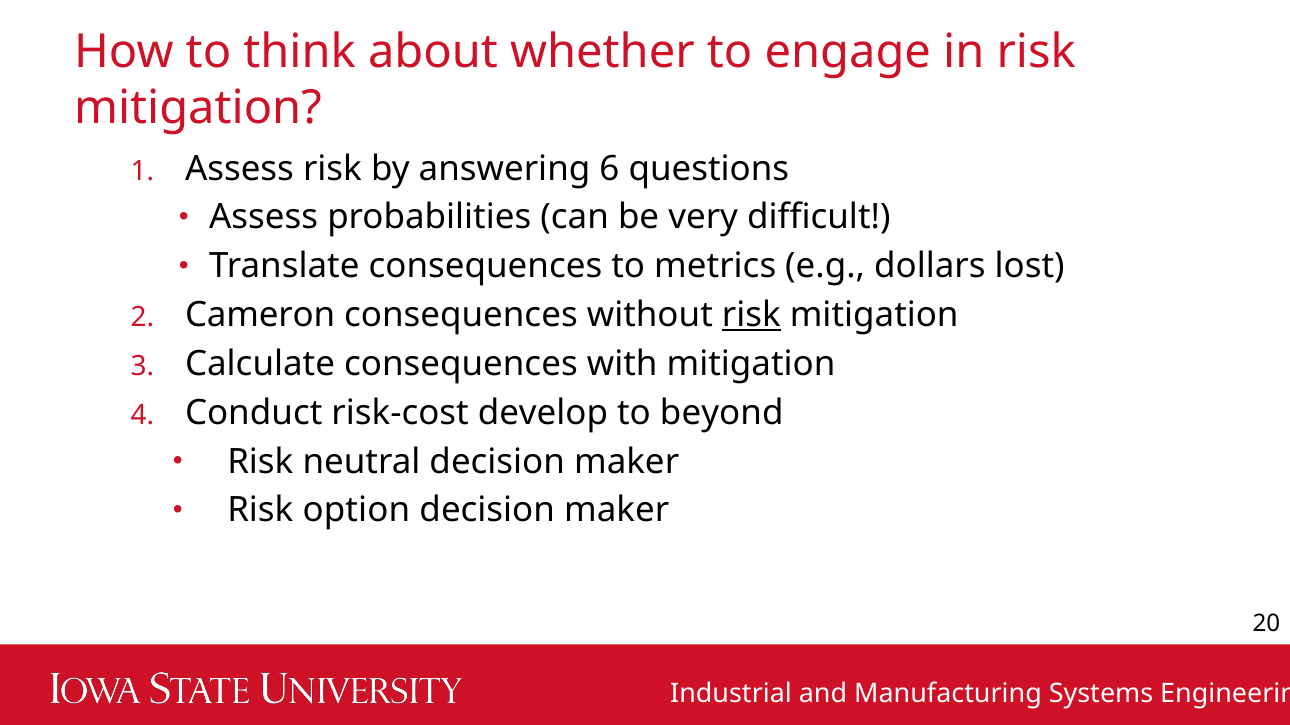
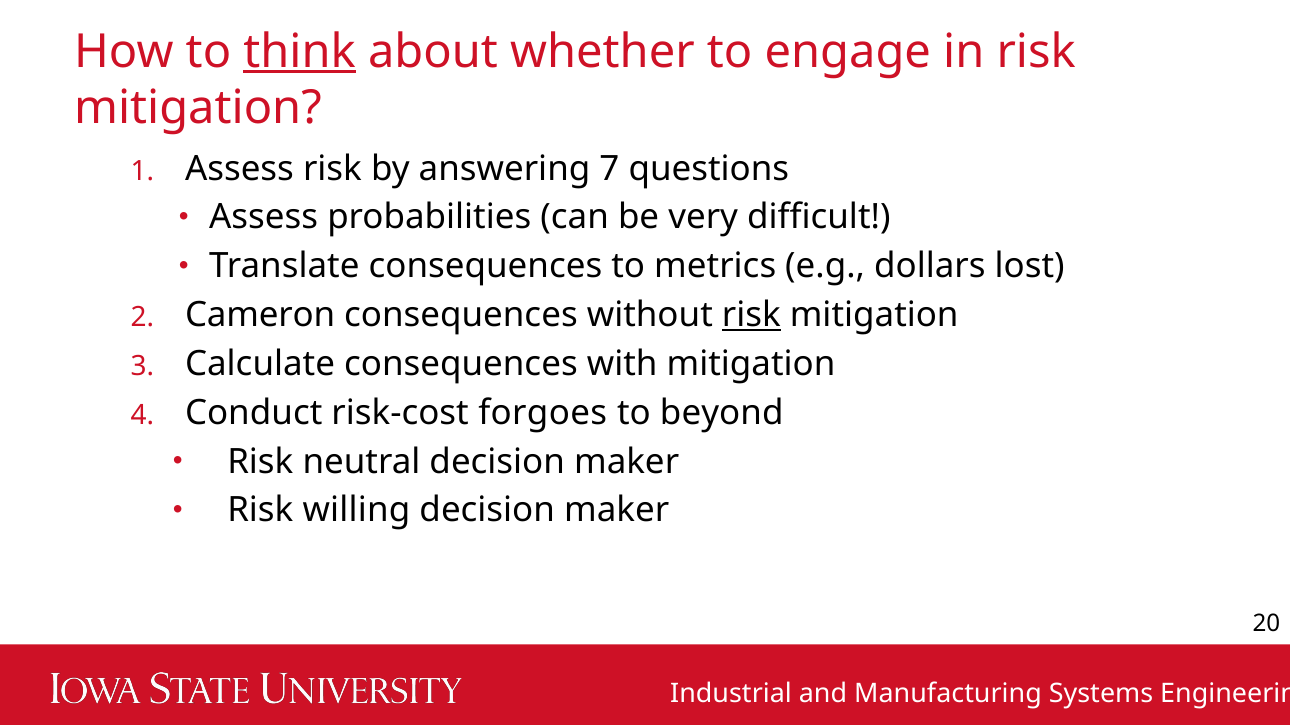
think underline: none -> present (300, 52)
6: 6 -> 7 (609, 169)
develop: develop -> forgoes (543, 413)
option: option -> willing (356, 511)
